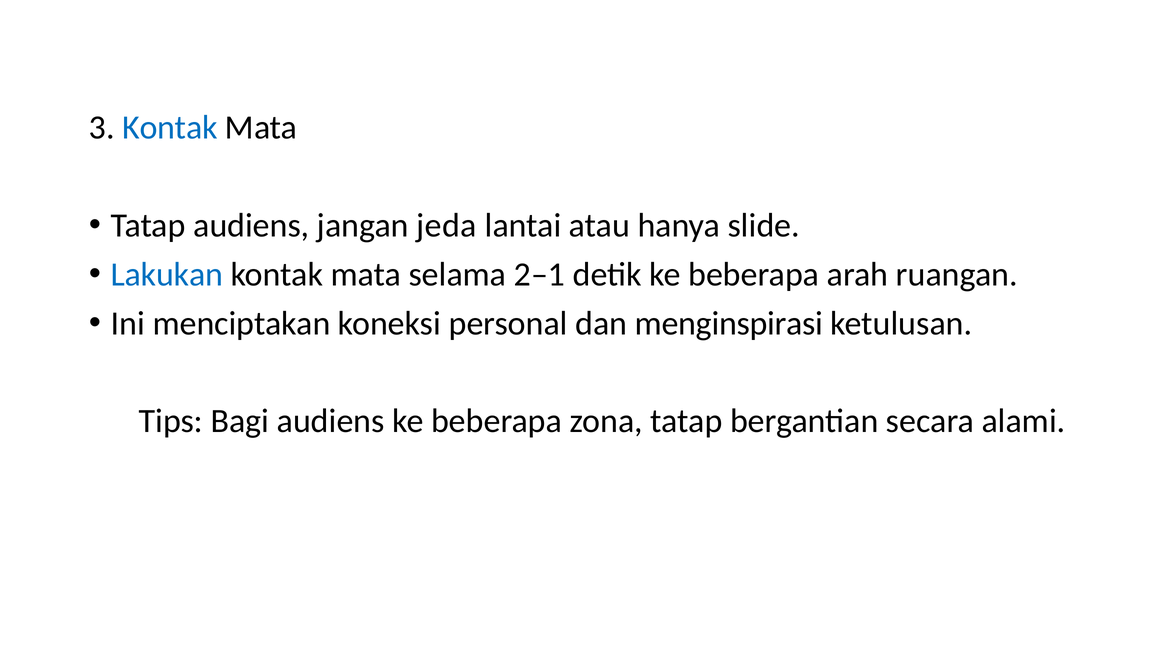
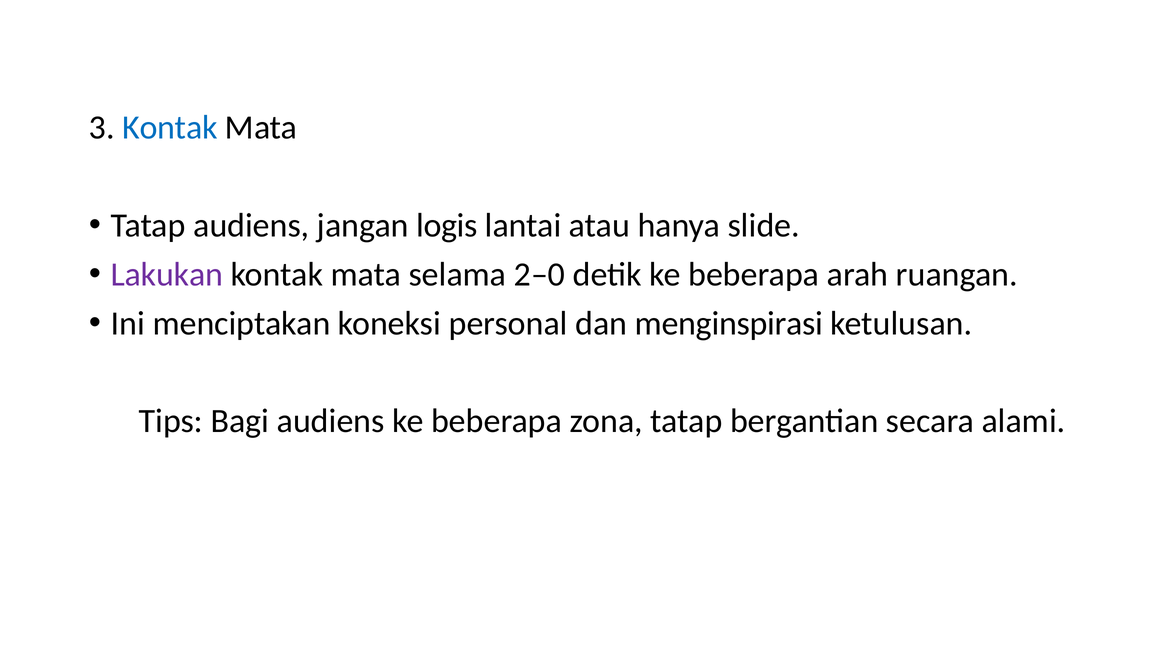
jeda: jeda -> logis (447, 225)
Lakukan colour: blue -> purple (167, 274)
2–1: 2–1 -> 2–0 (539, 274)
